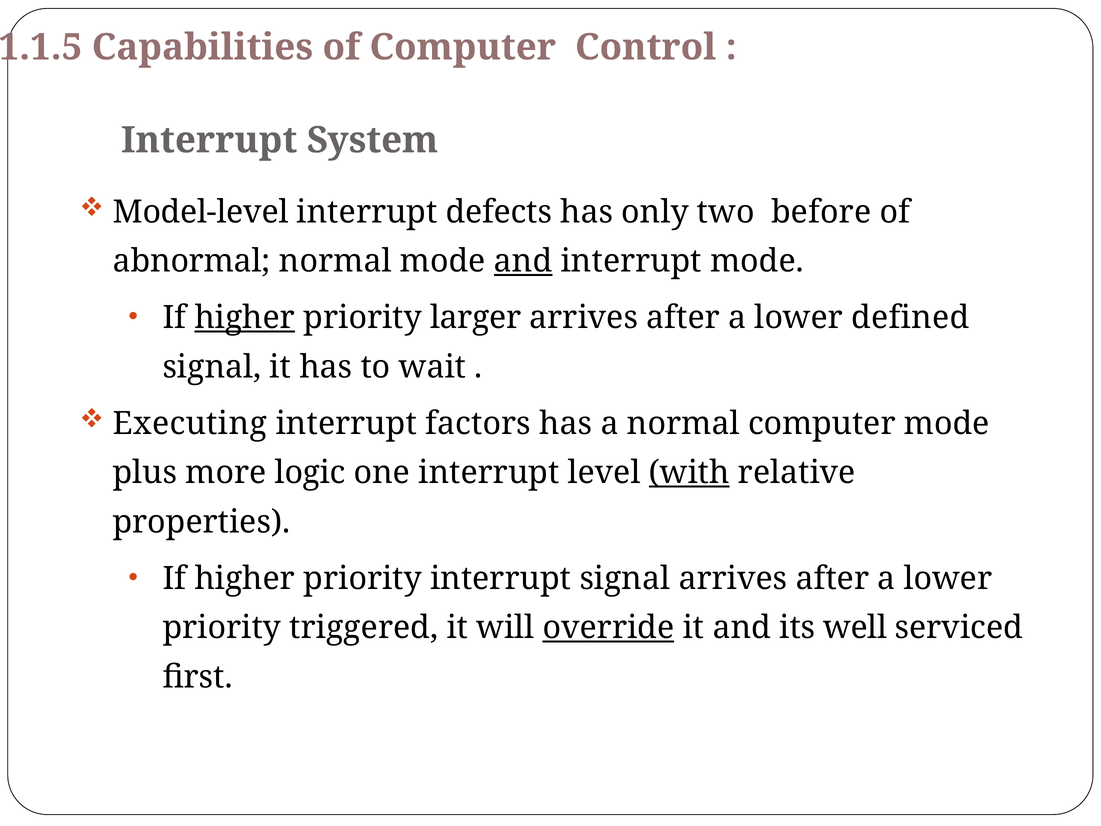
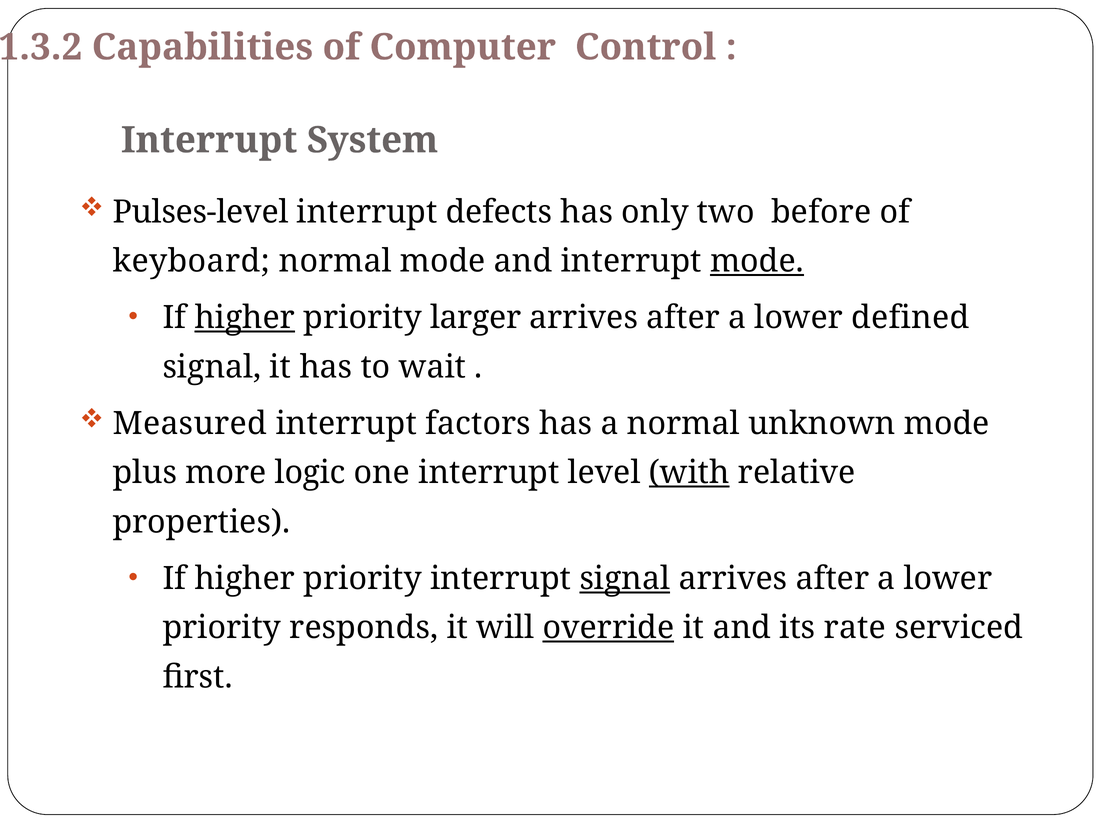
1.1.5: 1.1.5 -> 1.3.2 (40, 47)
Model-level: Model-level -> Pulses-level (201, 212)
abnormal: abnormal -> keyboard (191, 261)
and underline: present -> none (523, 261)
mode underline: none -> present (757, 261)
Executing: Executing -> Measured (190, 423)
normal computer: computer -> unknown (822, 423)
signal underline: none -> present (625, 578)
triggered: triggered -> responds (364, 628)
well: well -> rate (855, 628)
